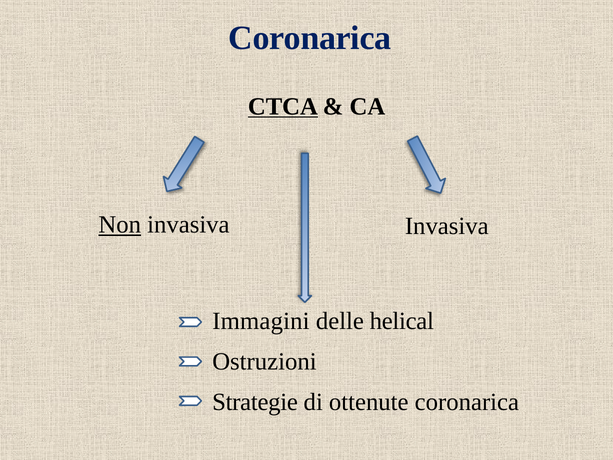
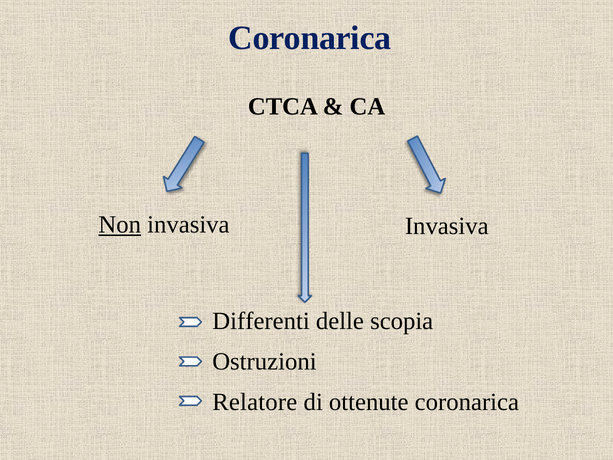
CTCA underline: present -> none (283, 106)
Immagini: Immagini -> Differenti (261, 321)
helical: helical -> scopia (402, 321)
Strategie: Strategie -> Relatore (255, 402)
